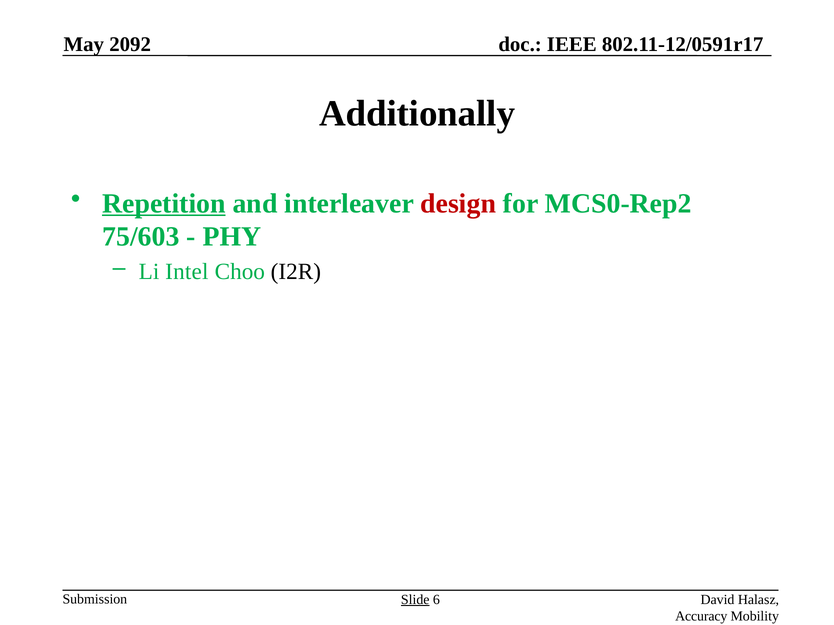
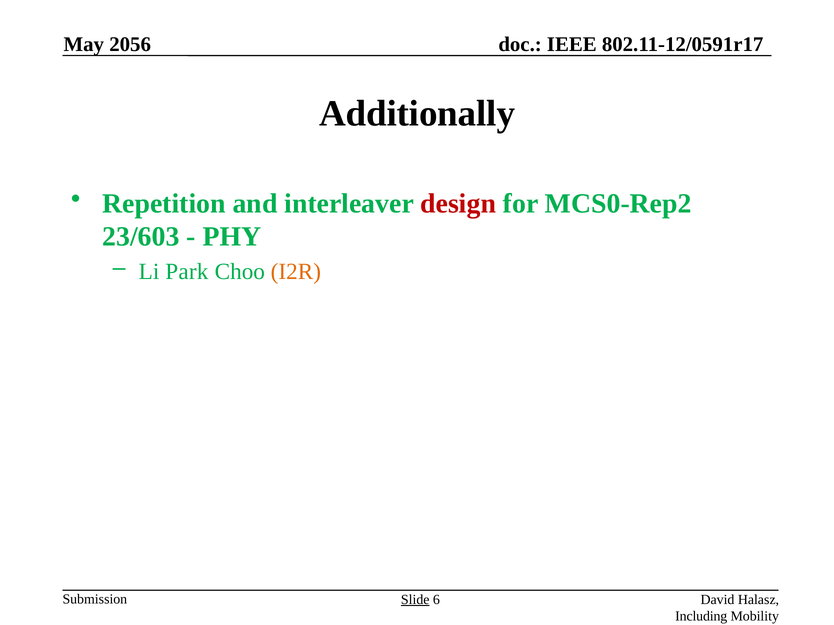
2092: 2092 -> 2056 (130, 45)
Repetition underline: present -> none (164, 204)
75/603: 75/603 -> 23/603 (141, 237)
Intel: Intel -> Park (187, 272)
I2R colour: black -> orange (296, 272)
Accuracy: Accuracy -> Including (701, 617)
